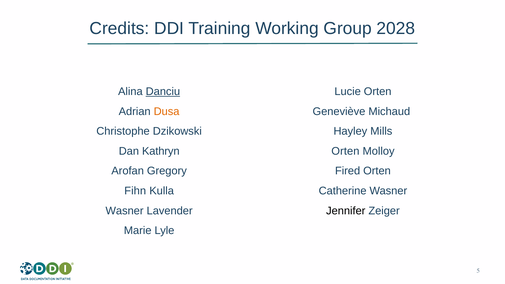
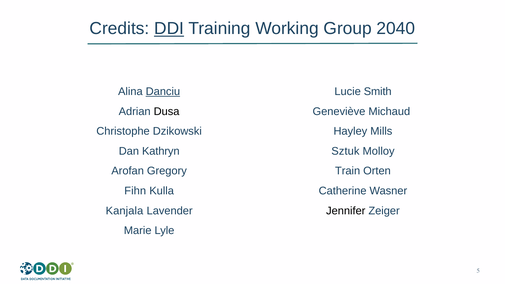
DDI underline: none -> present (169, 29)
2028: 2028 -> 2040 (396, 29)
Lucie Orten: Orten -> Smith (378, 92)
Dusa colour: orange -> black (167, 111)
Orten: Orten -> Sztuk (345, 151)
Fired: Fired -> Train (348, 171)
Wasner: Wasner -> Kanjala (124, 211)
